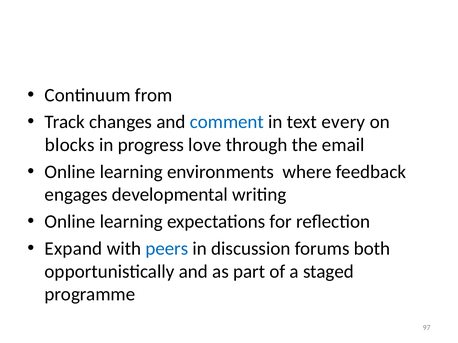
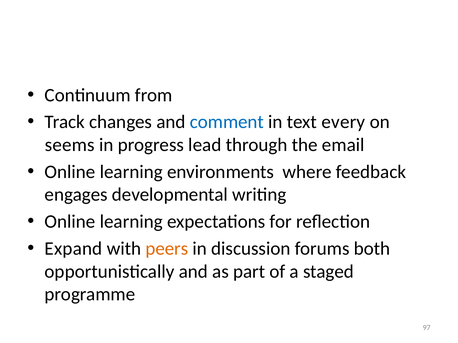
blocks: blocks -> seems (70, 145)
love: love -> lead (205, 145)
peers colour: blue -> orange (167, 249)
